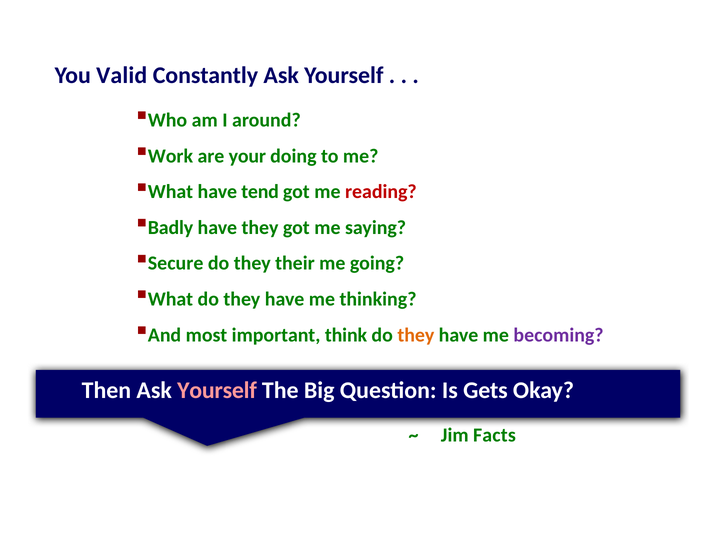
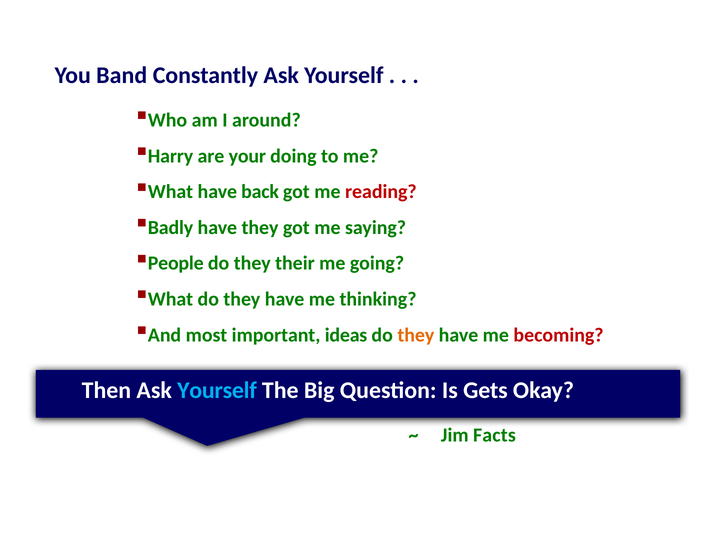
Valid: Valid -> Band (122, 75)
Work: Work -> Harry (170, 156)
tend: tend -> back (260, 192)
Secure: Secure -> People (176, 263)
think: think -> ideas (346, 335)
becoming colour: purple -> red (559, 335)
Yourself colour: pink -> light blue (217, 390)
